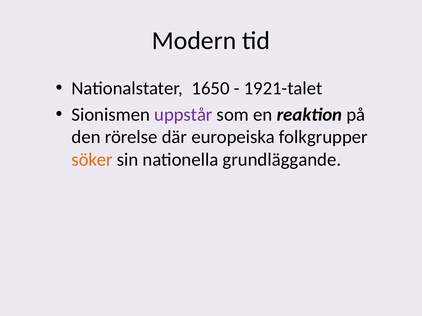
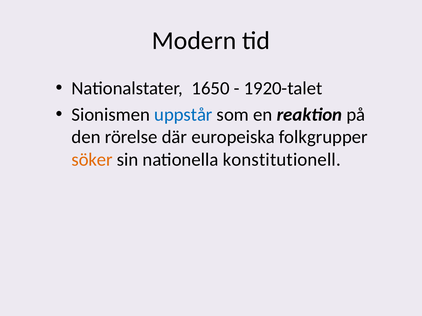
1921-talet: 1921-talet -> 1920-talet (283, 89)
uppstår colour: purple -> blue (183, 115)
grundläggande: grundläggande -> konstitutionell (282, 160)
